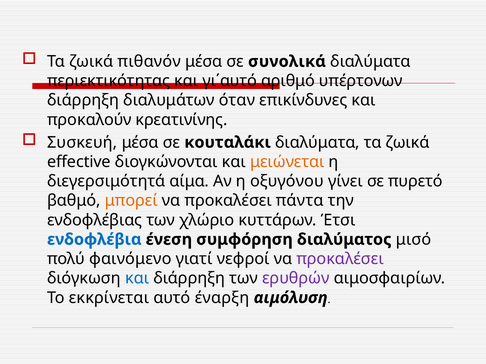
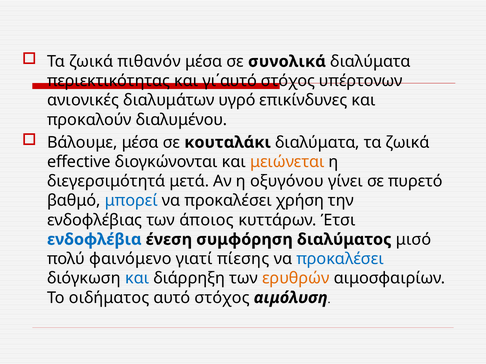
γι΄αυτό αριθμό: αριθμό -> στόχος (288, 81)
διάρρηξη: διάρρηξη -> ανιονικές (83, 100)
όταν: όταν -> υγρό (237, 100)
κρεατινίνης: κρεατινίνης -> διαλυμένου (181, 120)
Συσκευή: Συσκευή -> Βάλουμε (82, 143)
αίμα: αίμα -> μετά (189, 181)
μπορεί colour: orange -> blue (131, 201)
πάντα: πάντα -> χρήση (300, 201)
χλώριο: χλώριο -> άποιος (207, 220)
νεφροί: νεφροί -> πίεσης (243, 259)
προκαλέσει colour: purple -> blue (340, 259)
ερυθρών colour: purple -> orange (296, 279)
εκκρίνεται: εκκρίνεται -> οιδήματος (109, 298)
αυτό έναρξη: έναρξη -> στόχος (222, 298)
